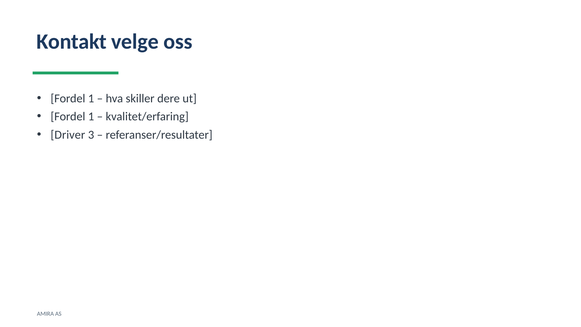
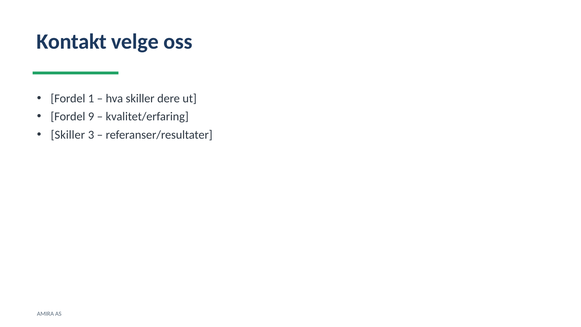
1: 1 -> 9 (91, 117)
Driver: Driver -> Skiller (68, 135)
